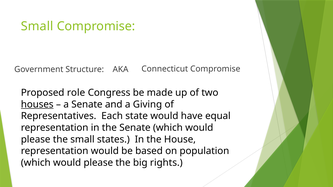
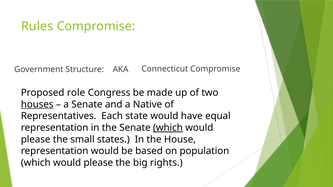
Small: Small -> Rules (37, 26)
Giving: Giving -> Native (148, 105)
which underline: none -> present (168, 128)
